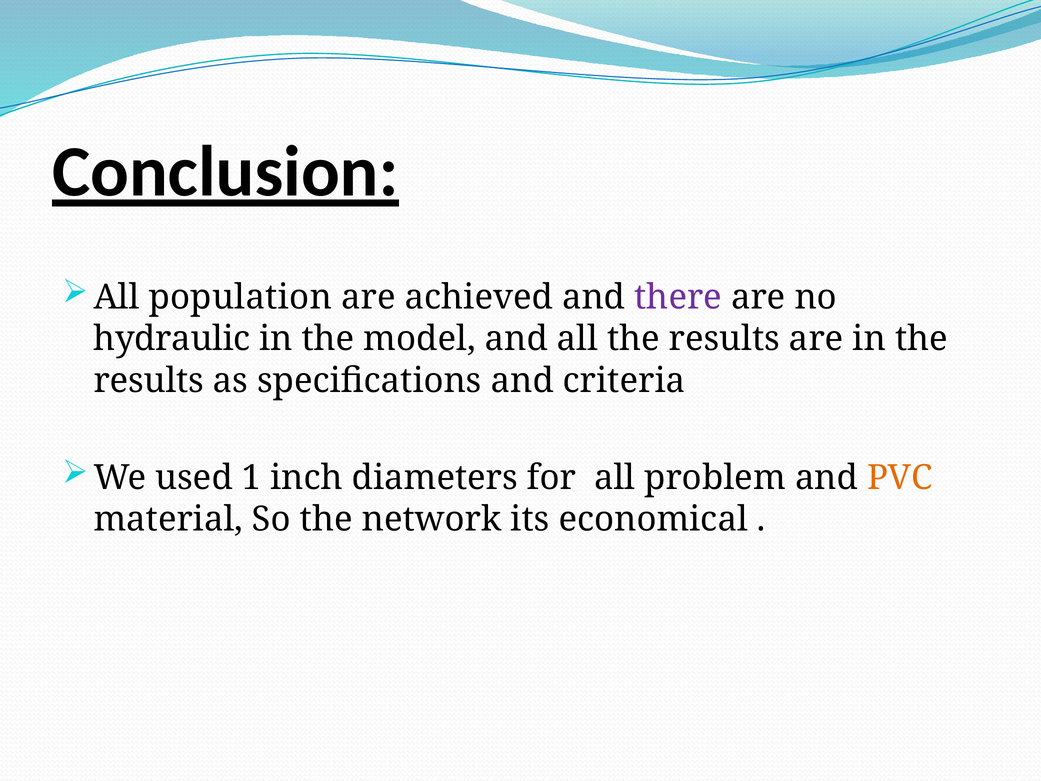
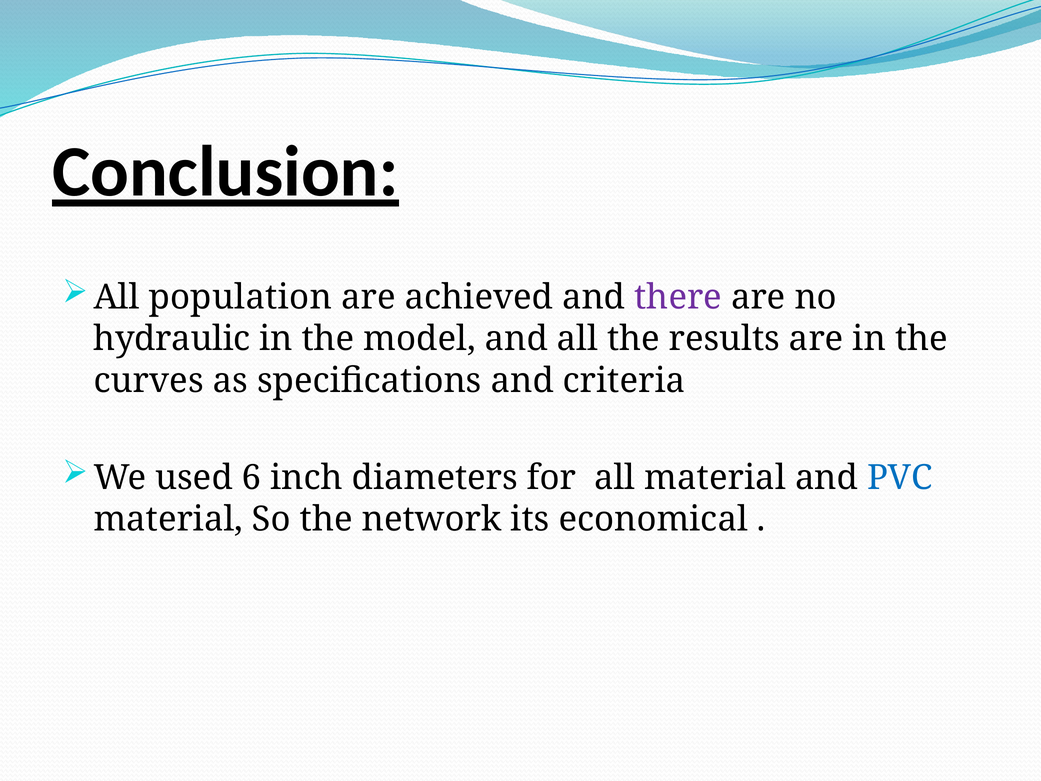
results: results -> curves (149, 381)
1: 1 -> 6 (252, 478)
all problem: problem -> material (715, 478)
PVC colour: orange -> blue (900, 478)
